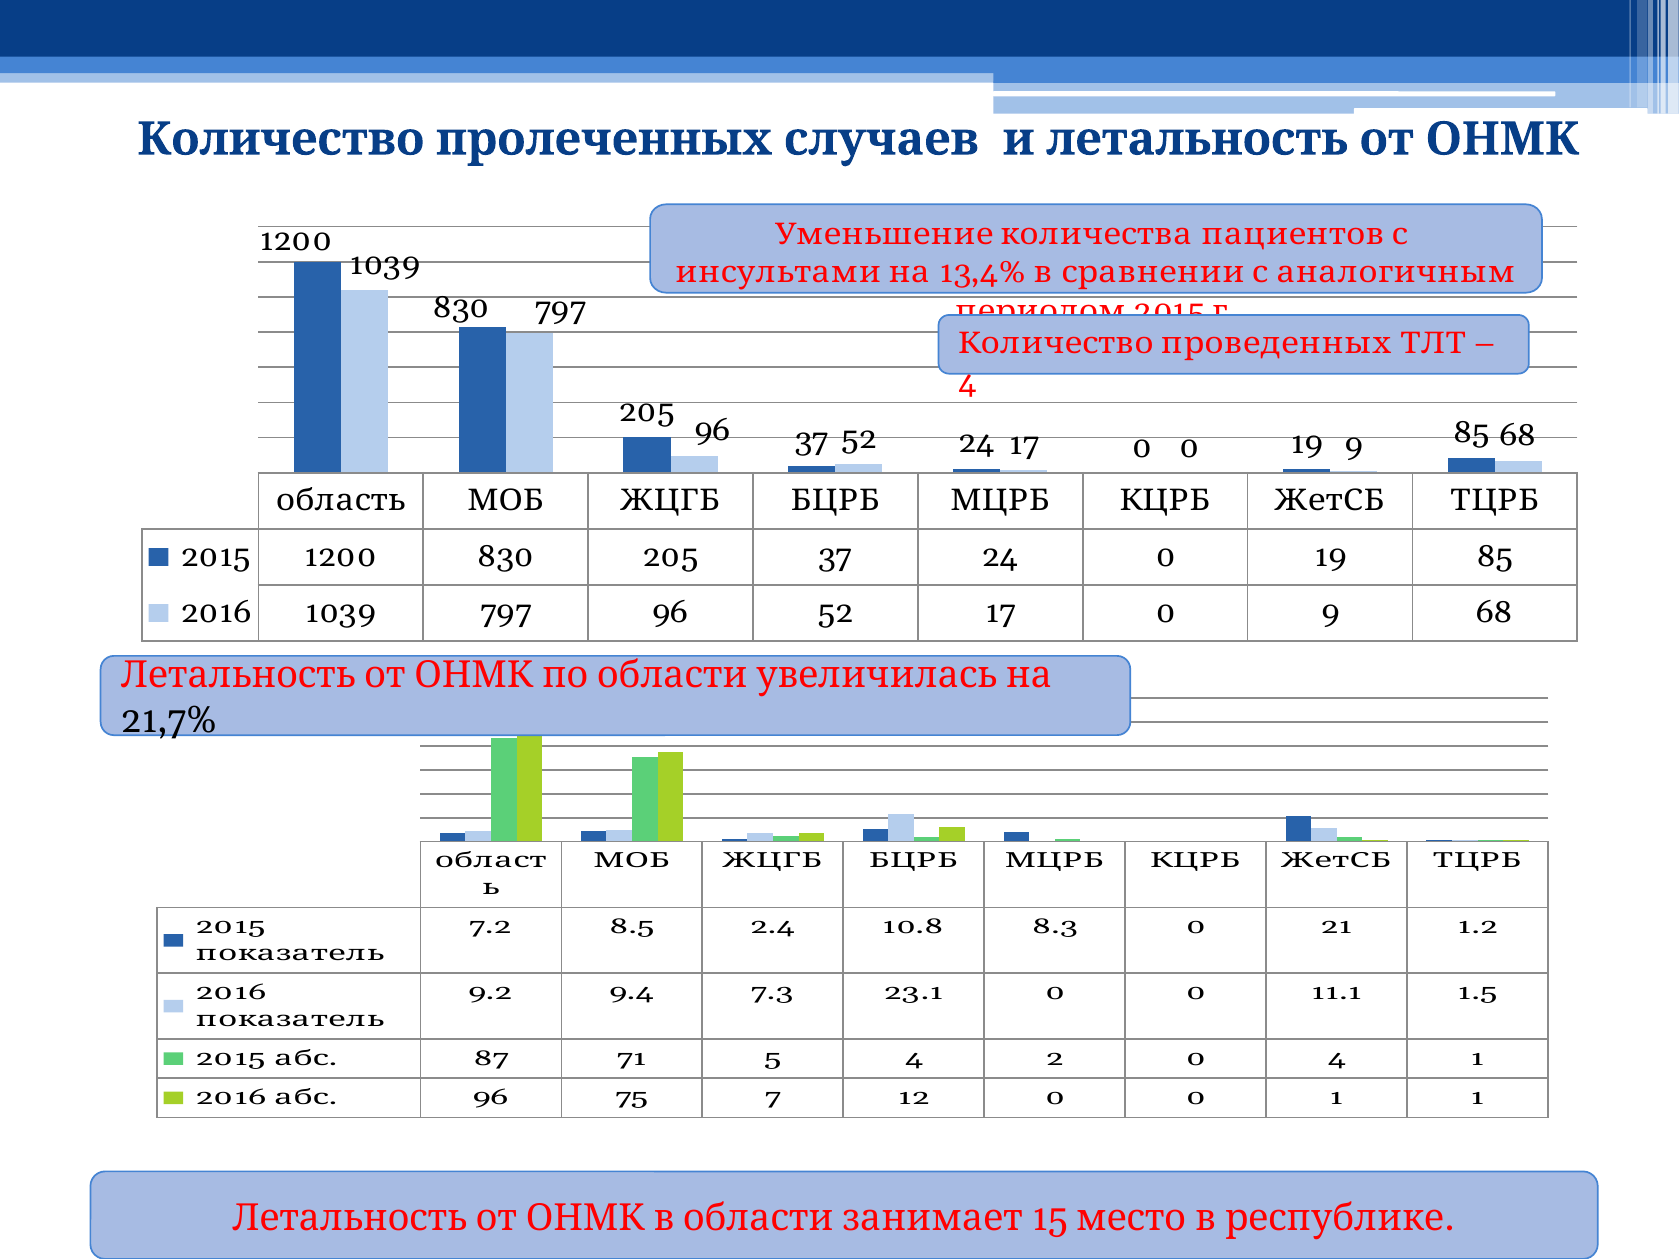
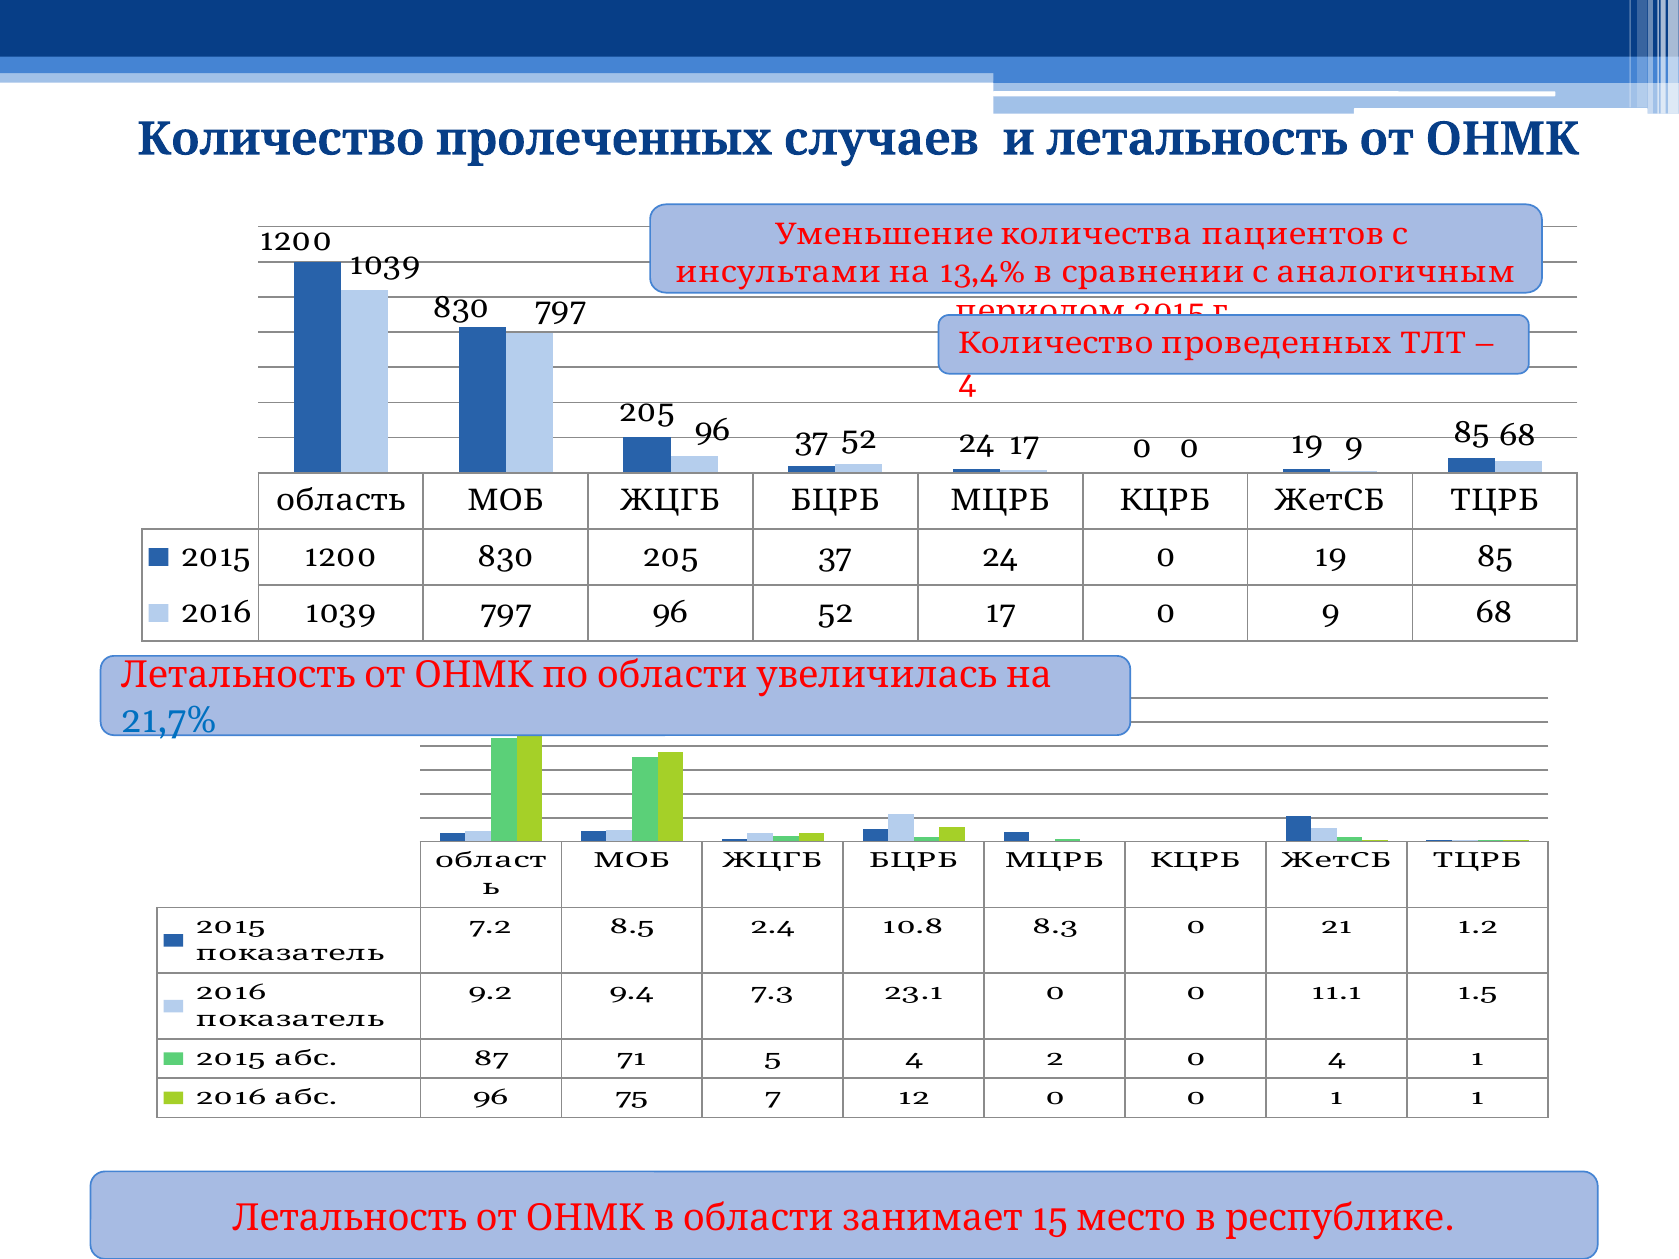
21,7% colour: black -> blue (169, 721)
